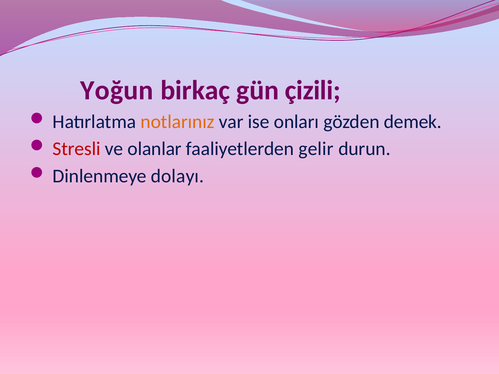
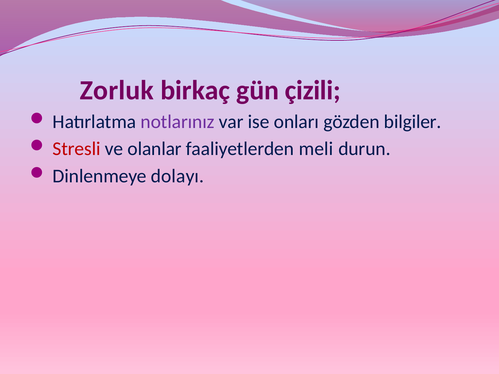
Yoğun: Yoğun -> Zorluk (117, 90)
notlarınız colour: orange -> purple (178, 122)
demek: demek -> bilgiler (413, 122)
gelir: gelir -> meli (316, 149)
